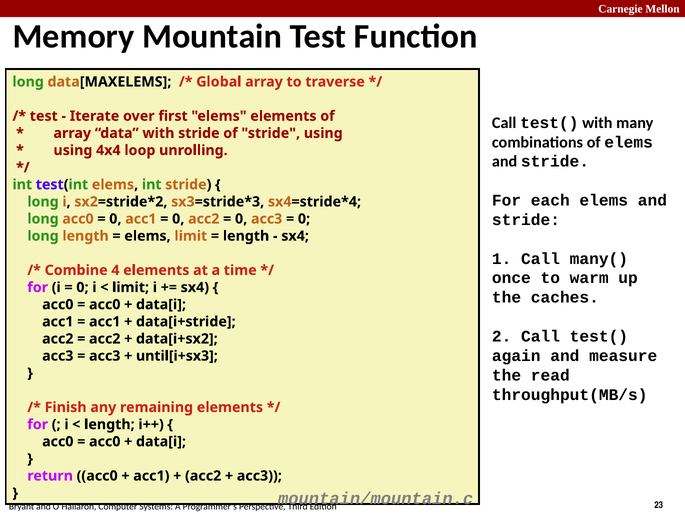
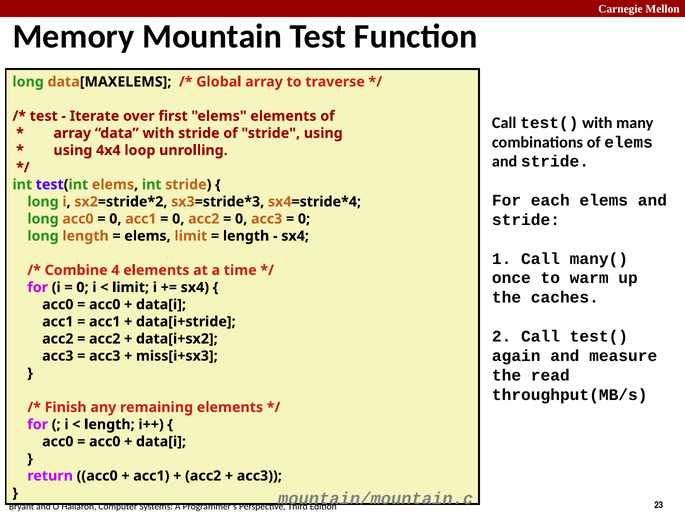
until[i+sx3: until[i+sx3 -> miss[i+sx3 (177, 356)
